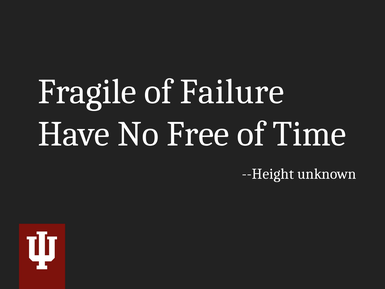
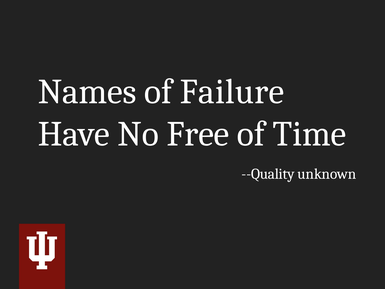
Fragile: Fragile -> Names (87, 92)
--Height: --Height -> --Quality (268, 174)
